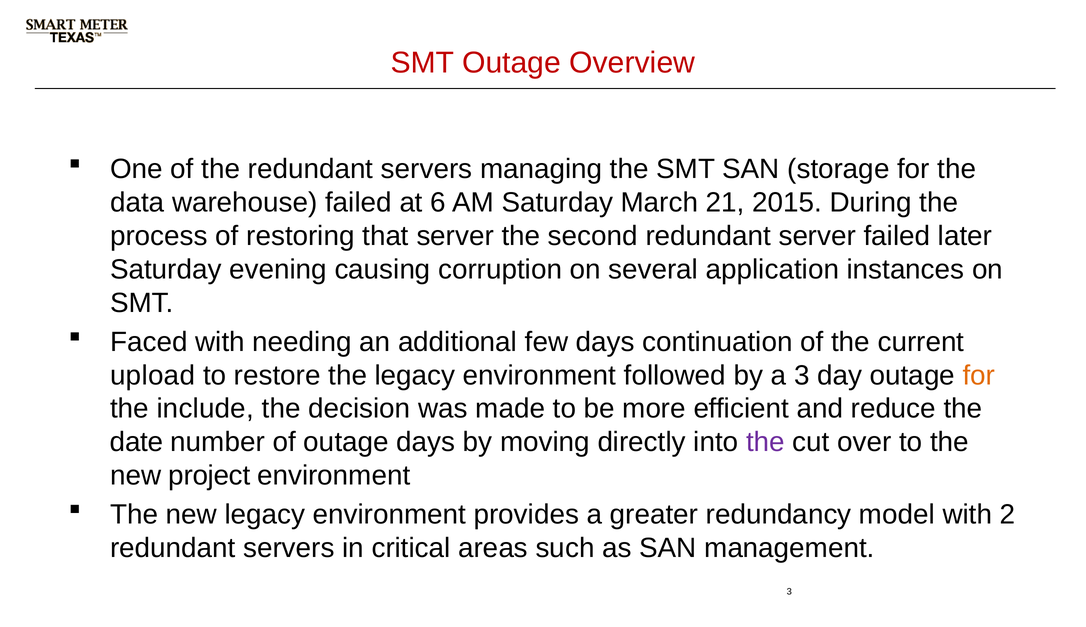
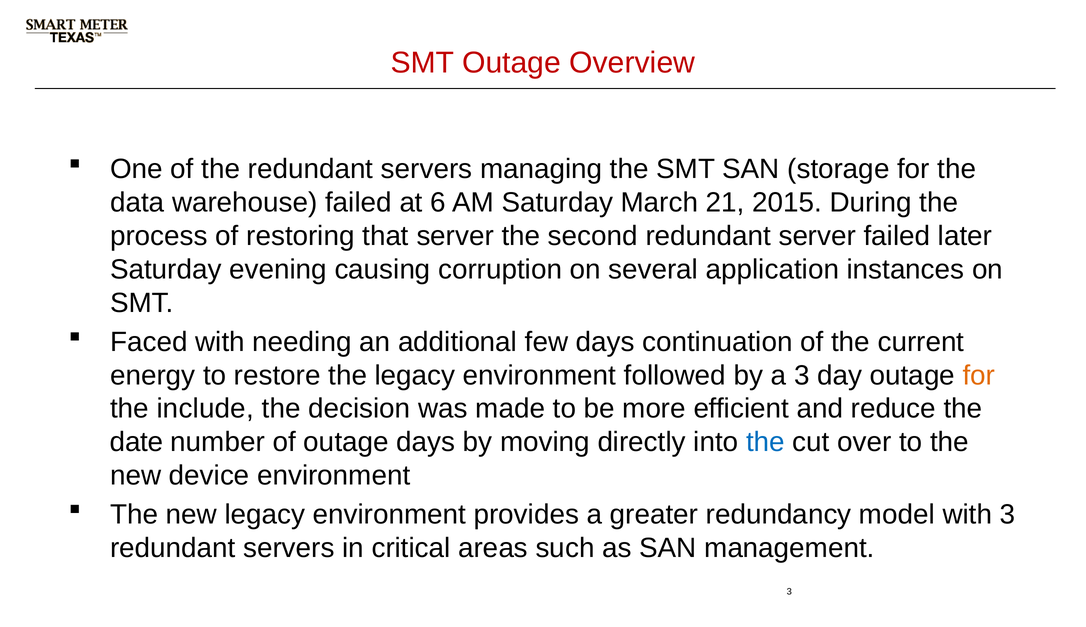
upload: upload -> energy (153, 375)
the colour: purple -> blue (765, 442)
project: project -> device (209, 475)
with 2: 2 -> 3 (1008, 514)
